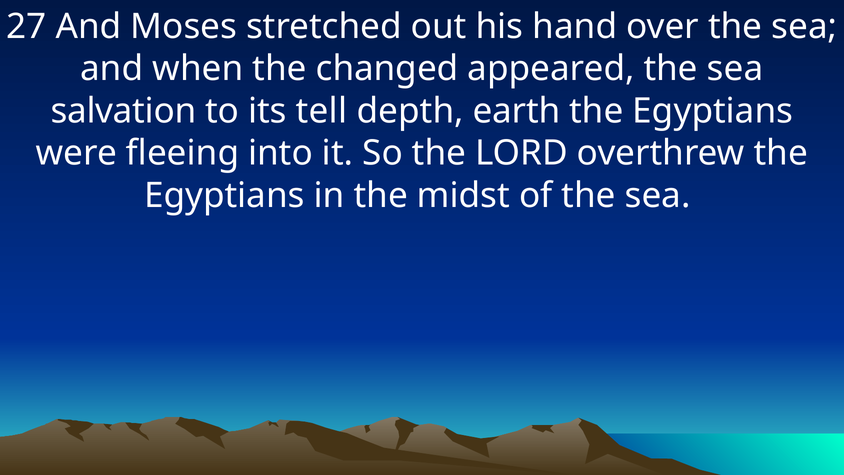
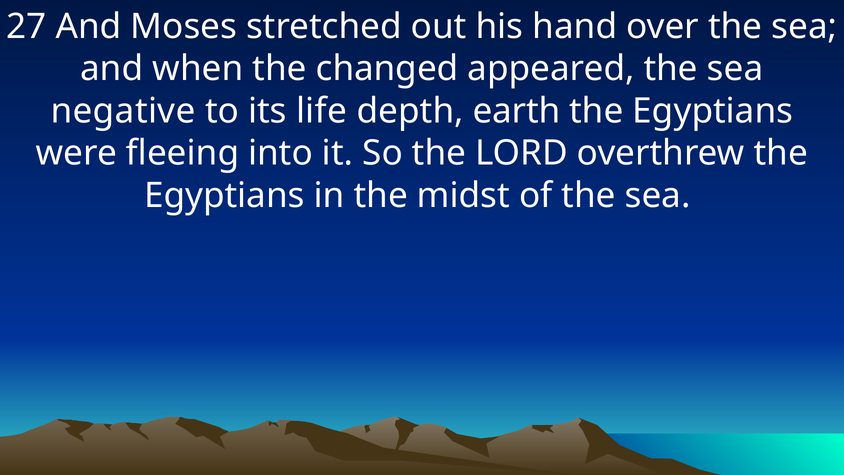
salvation: salvation -> negative (123, 111)
tell: tell -> life (322, 111)
